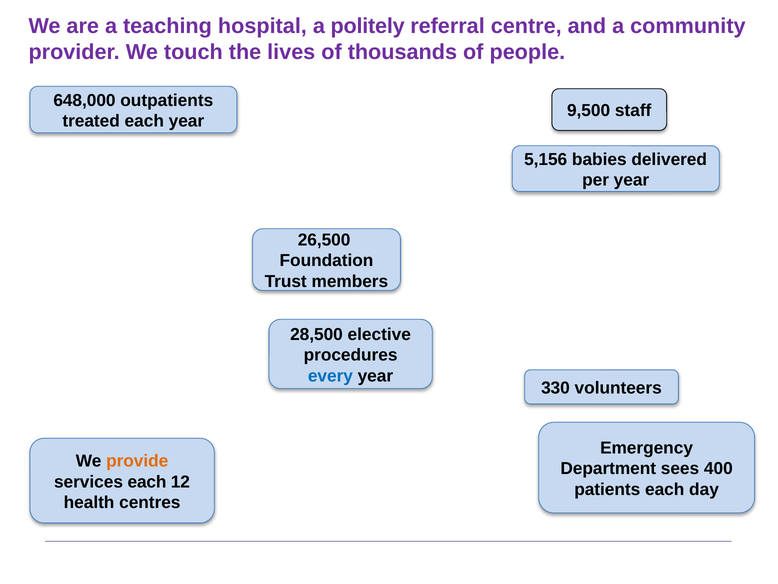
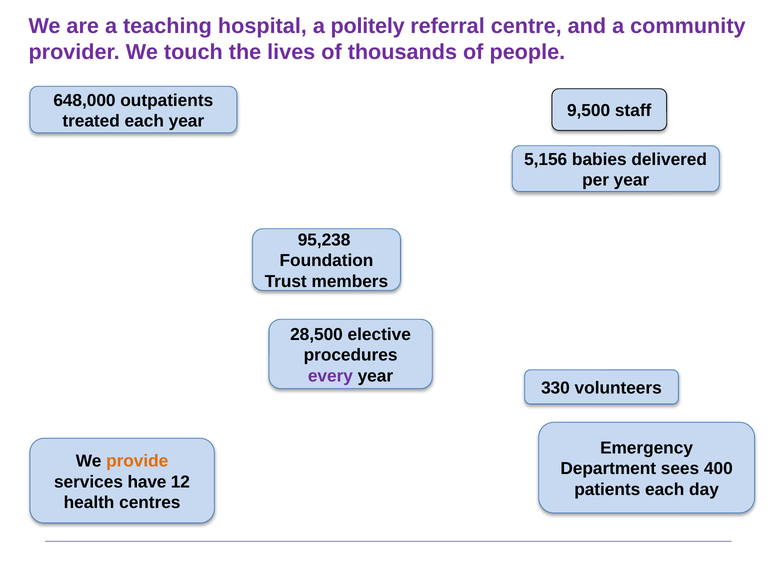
26,500: 26,500 -> 95,238 (324, 240)
every colour: blue -> purple (330, 376)
services each: each -> have (147, 481)
